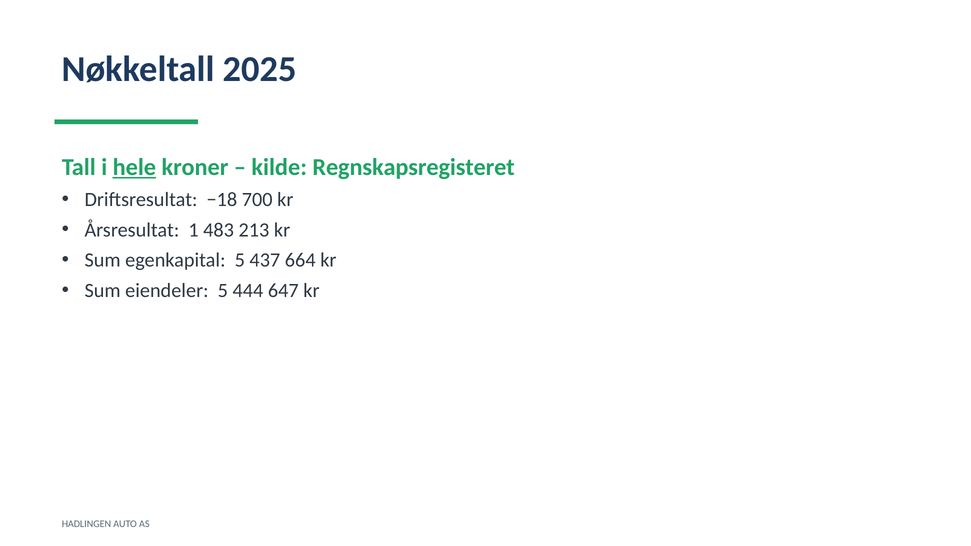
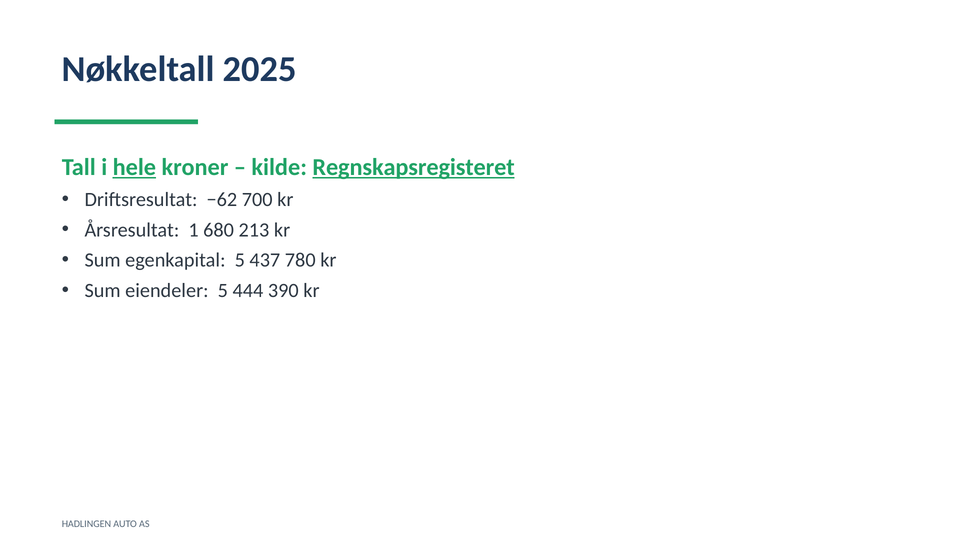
Regnskapsregisteret underline: none -> present (414, 167)
−18: −18 -> −62 (222, 200)
483: 483 -> 680 (219, 230)
664: 664 -> 780 (300, 260)
647: 647 -> 390 (283, 291)
